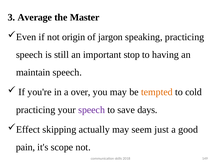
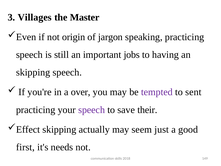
Average: Average -> Villages (35, 17)
stop: stop -> jobs (132, 55)
maintain: maintain -> skipping (33, 72)
tempted colour: orange -> purple (157, 92)
cold: cold -> sent (193, 92)
days: days -> their (147, 110)
pain: pain -> first (25, 147)
scope: scope -> needs (62, 147)
